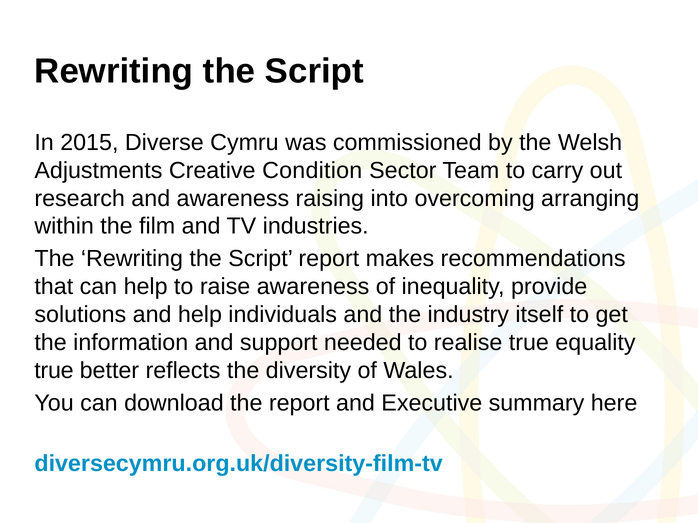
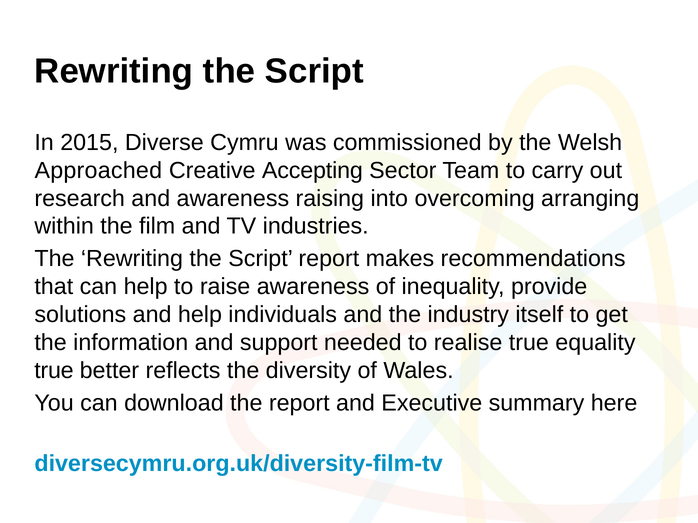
Adjustments: Adjustments -> Approached (98, 171)
Condition: Condition -> Accepting (312, 171)
